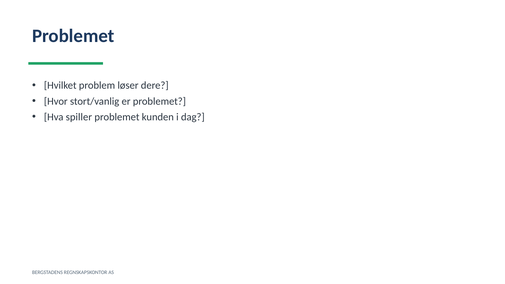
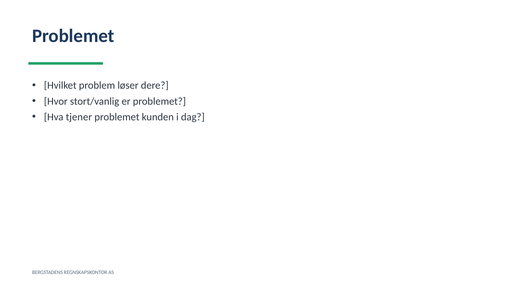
spiller: spiller -> tjener (79, 117)
